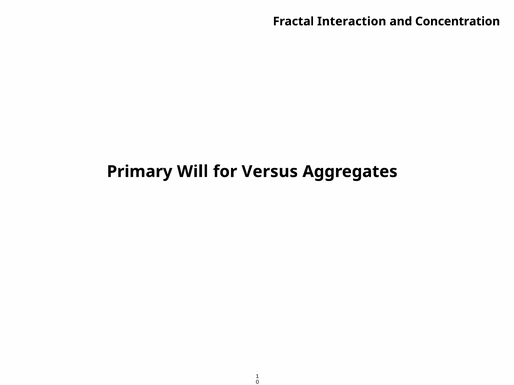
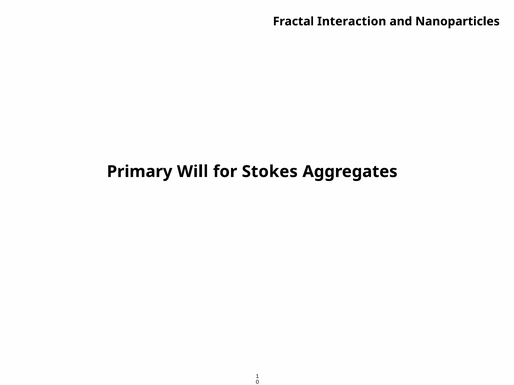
Concentration: Concentration -> Nanoparticles (458, 21)
Versus: Versus -> Stokes (270, 172)
